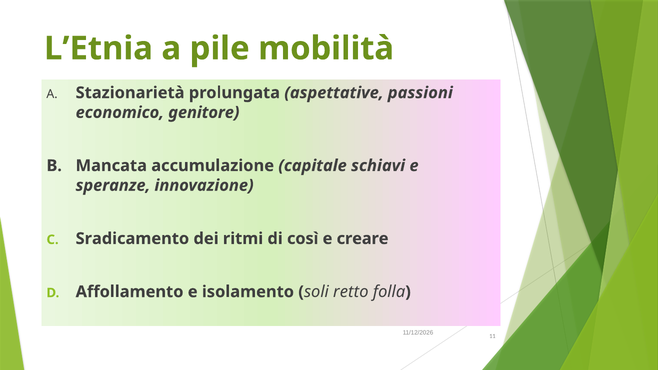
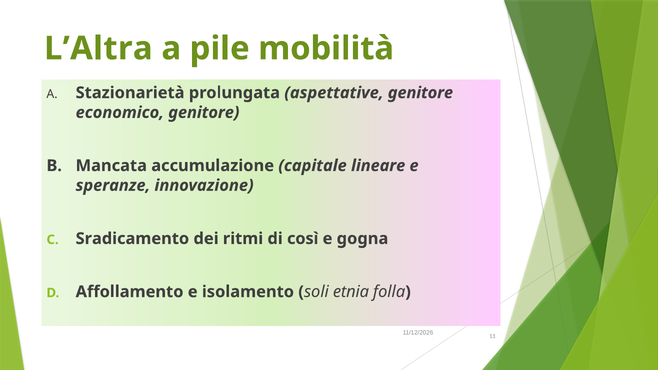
L’Etnia: L’Etnia -> L’Altra (98, 48)
aspettative passioni: passioni -> genitore (420, 93)
schiavi: schiavi -> lineare (378, 166)
creare: creare -> gogna (362, 239)
retto: retto -> etnia (351, 292)
